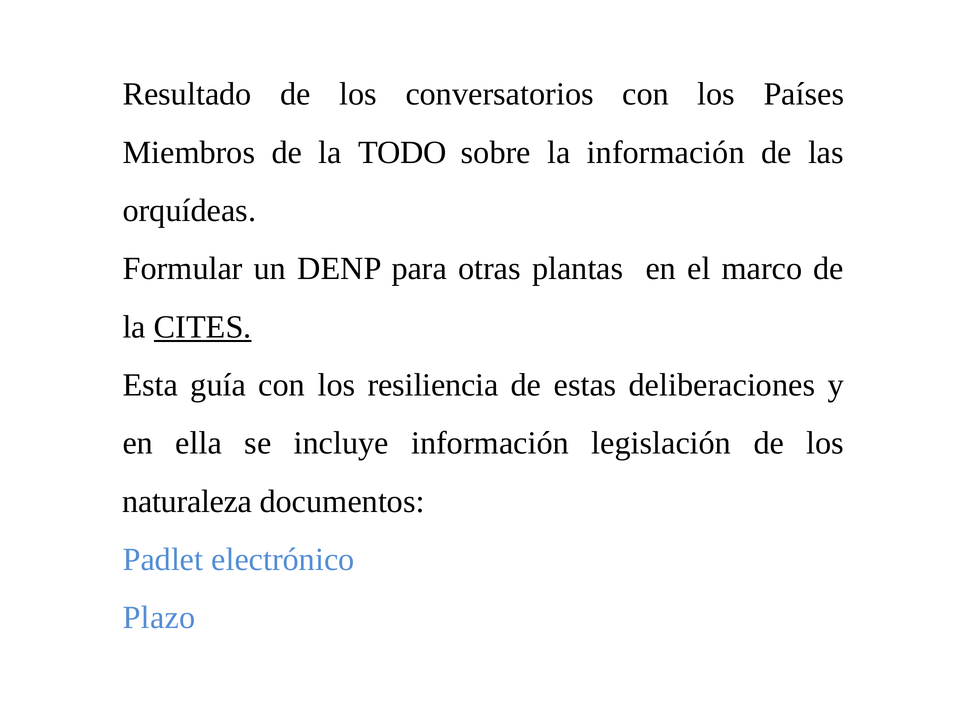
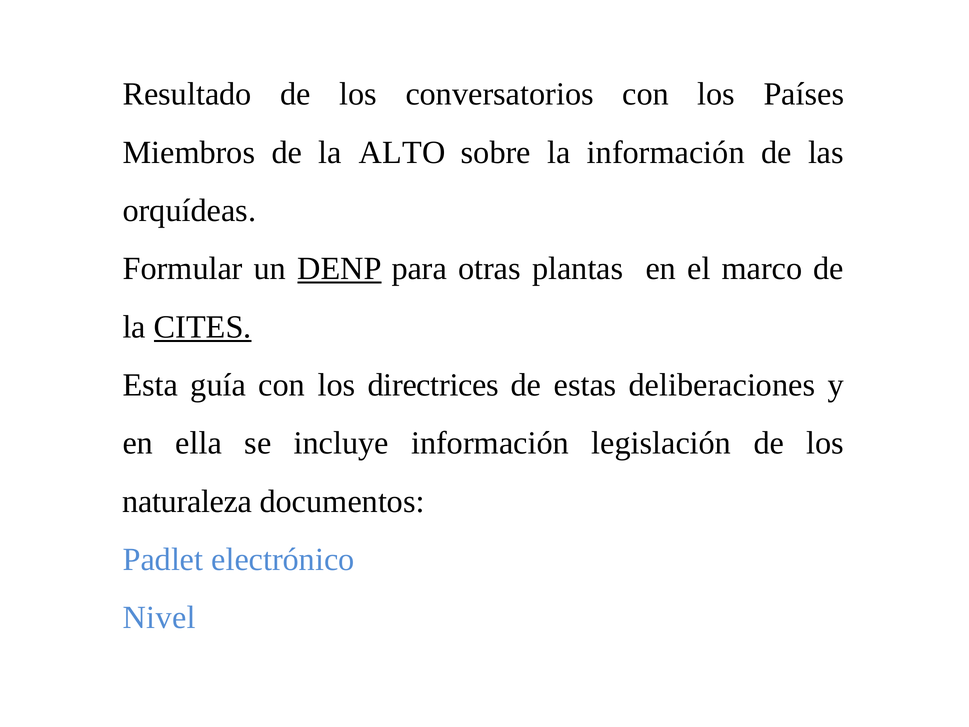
TODO: TODO -> ALTO (402, 152)
DENP underline: none -> present (339, 269)
resiliencia: resiliencia -> directrices (433, 385)
Plazo: Plazo -> Nivel (159, 617)
